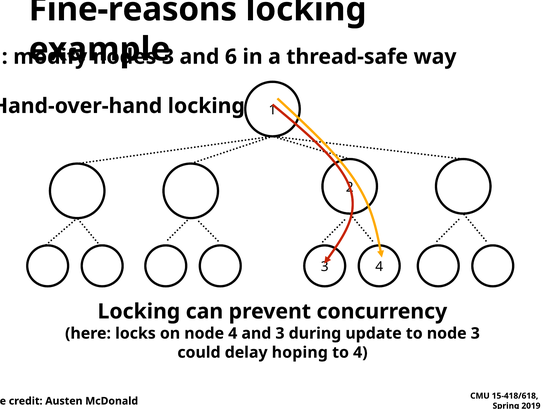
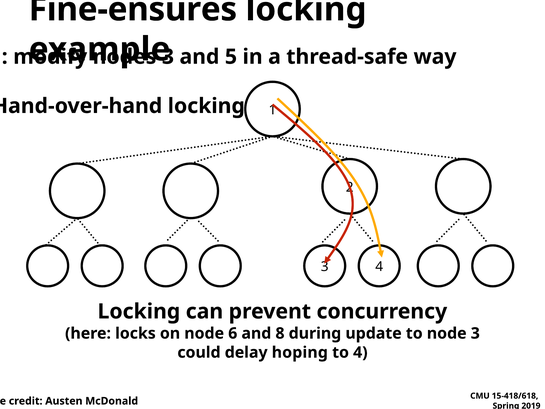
Fine-reasons: Fine-reasons -> Fine-ensures (133, 9)
6: 6 -> 5 (231, 57)
node 4: 4 -> 6 (233, 333)
and 3: 3 -> 8 (280, 333)
